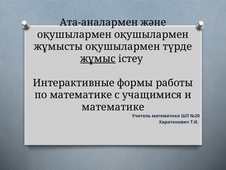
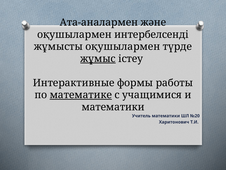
оқушылармен оқушылармен: оқушылармен -> интербелсенді (151, 34)
математике underline: none -> present (81, 95)
математике: математике -> математики (113, 107)
